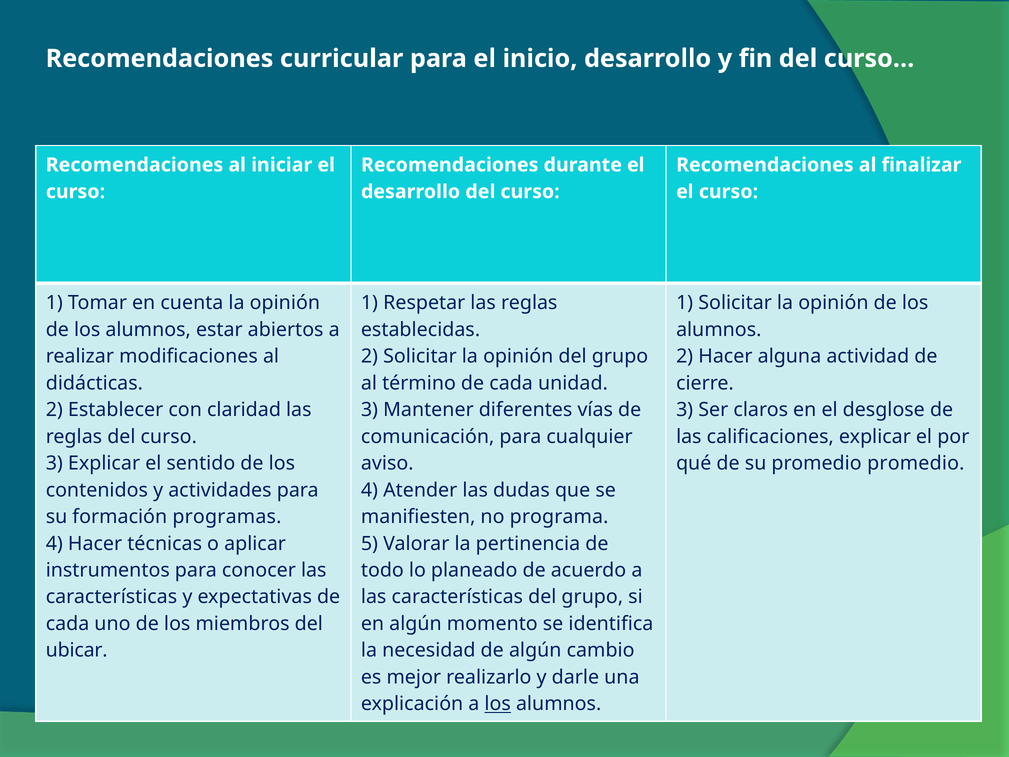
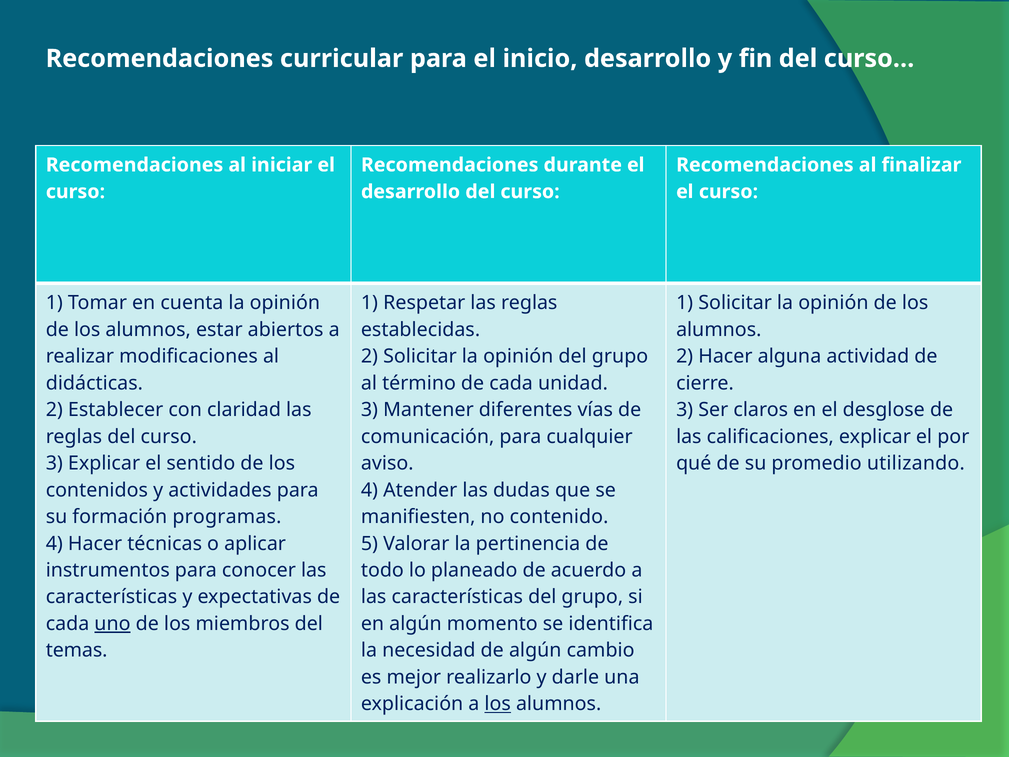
promedio promedio: promedio -> utilizando (916, 463)
programa: programa -> contenido (559, 517)
uno underline: none -> present (112, 624)
ubicar: ubicar -> temas (77, 650)
